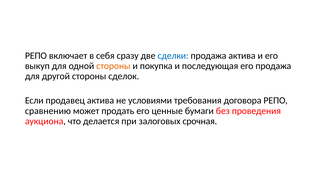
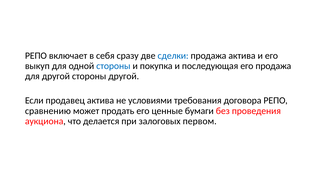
стороны colour: orange -> blue (113, 66)
стороны сделок: сделок -> другой (124, 76)
срочная: срочная -> первом (200, 121)
